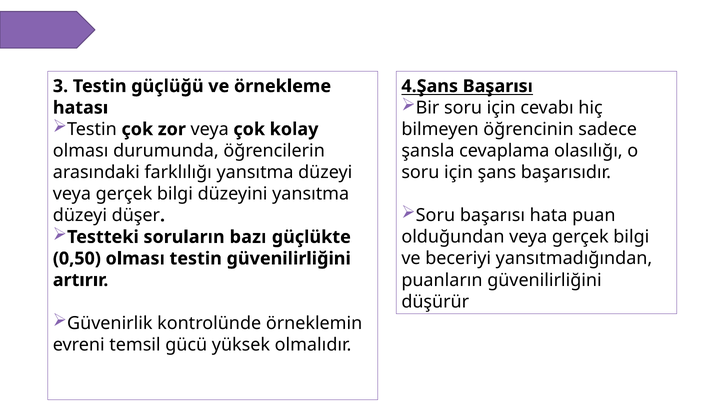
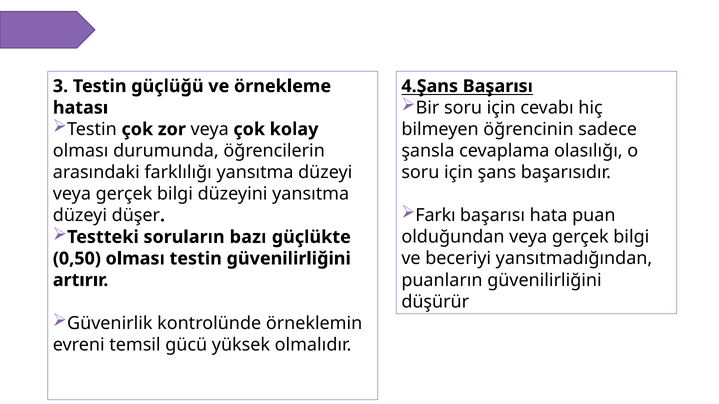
Soru: Soru -> Farkı (436, 216)
